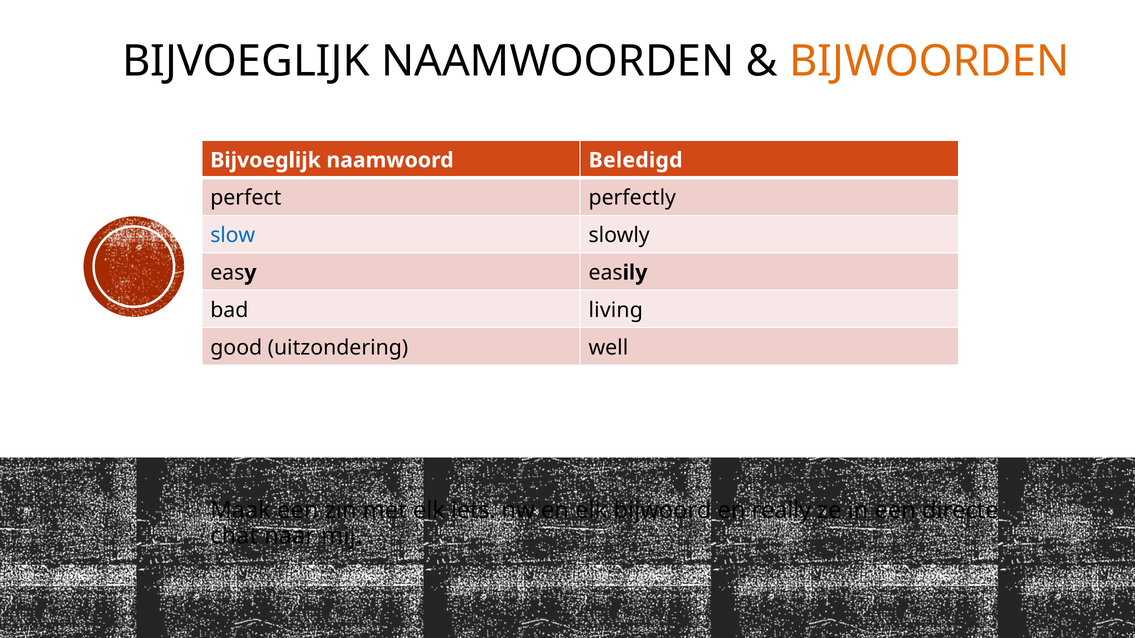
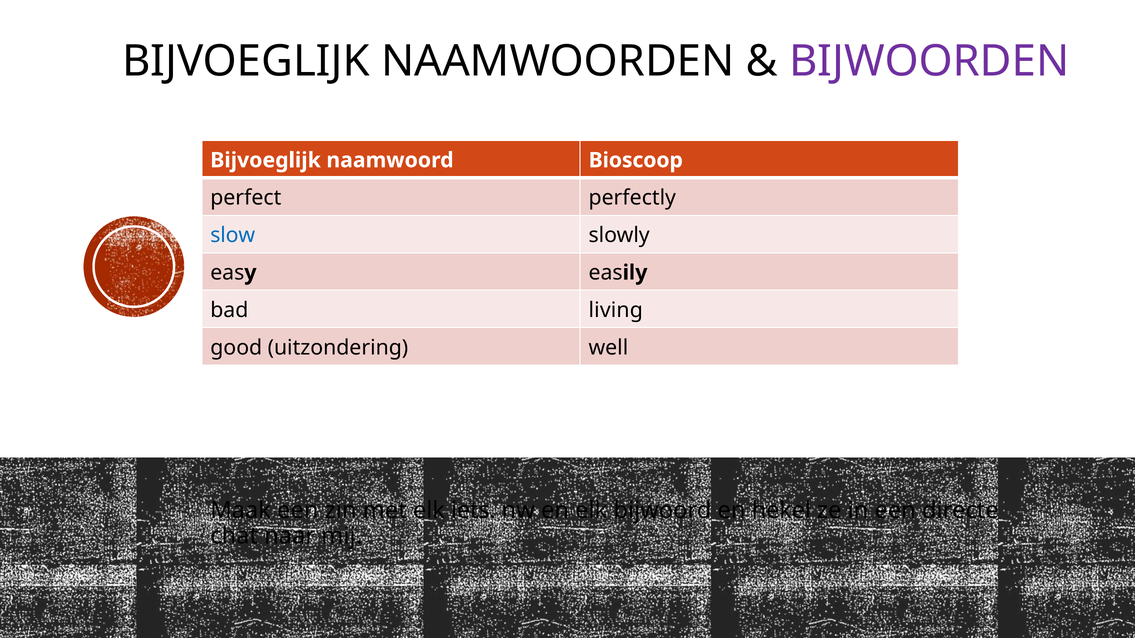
BIJWOORDEN colour: orange -> purple (929, 61)
Beledigd: Beledigd -> Bioscoop (636, 160)
really: really -> hekel (781, 511)
